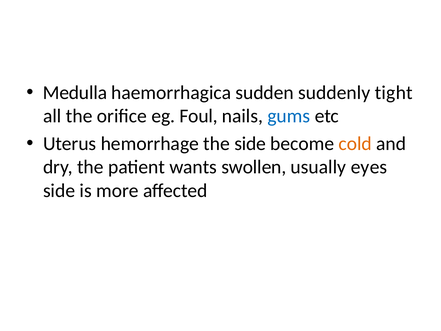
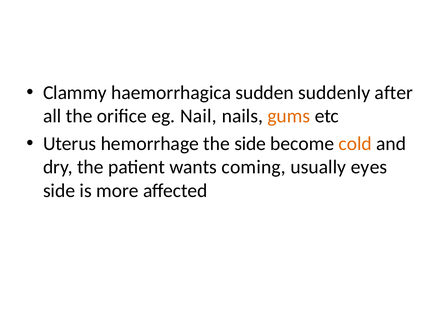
Medulla: Medulla -> Clammy (75, 93)
tight: tight -> after (394, 93)
Foul: Foul -> Nail (198, 116)
gums colour: blue -> orange (289, 116)
swollen: swollen -> coming (254, 167)
